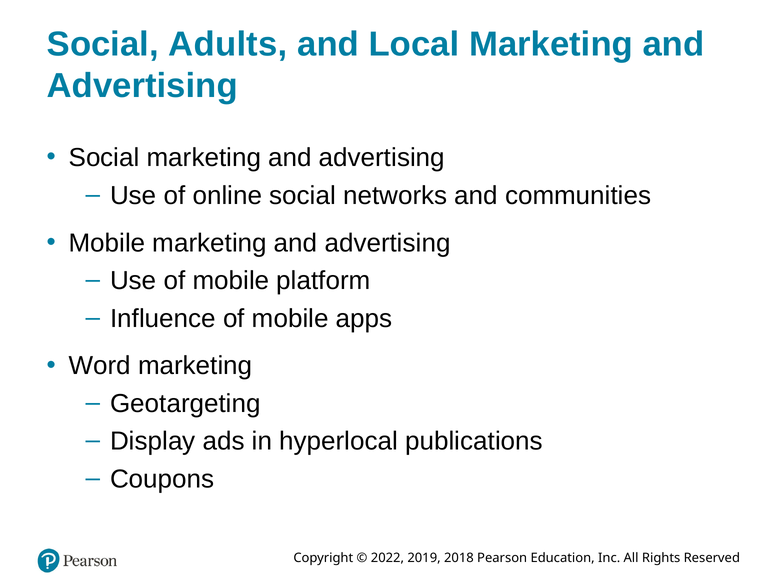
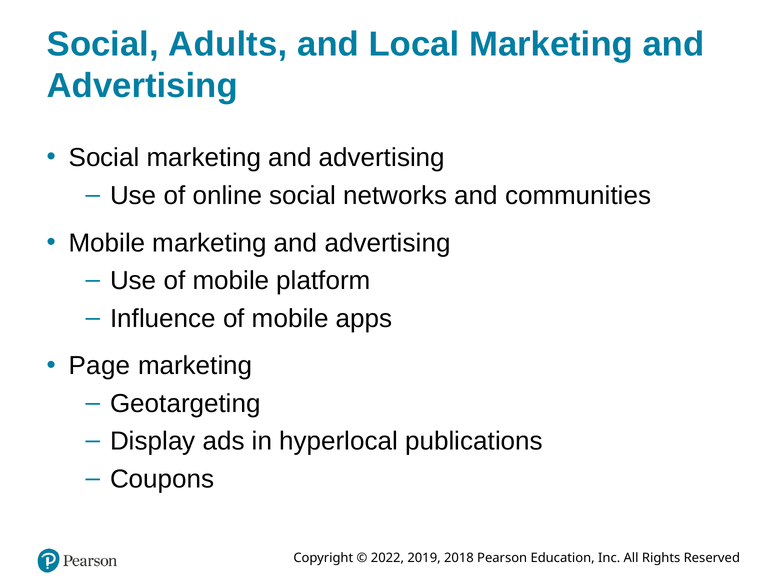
Word: Word -> Page (100, 366)
